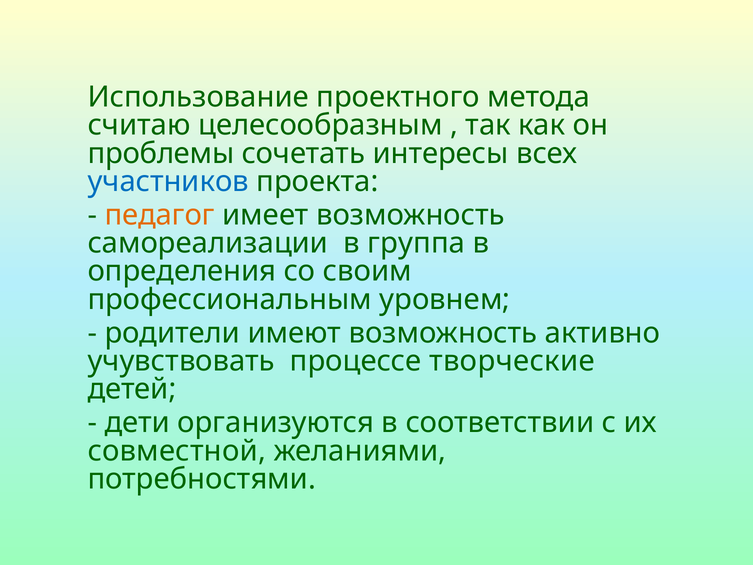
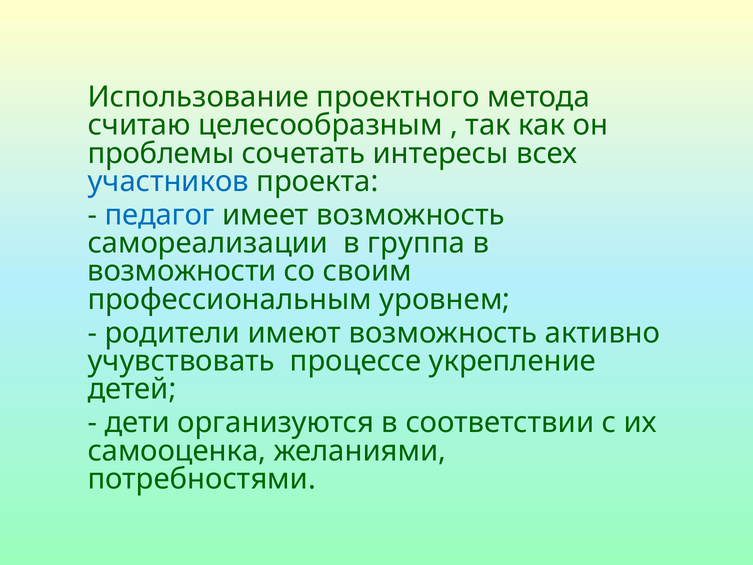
педагог colour: orange -> blue (160, 215)
определения: определения -> возможности (182, 271)
творческие: творческие -> укрепление (512, 361)
совместной: совместной -> самооценка (177, 451)
